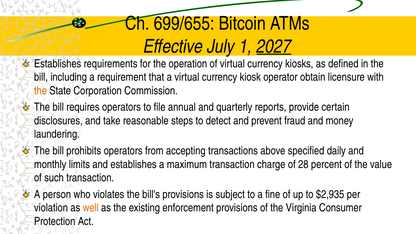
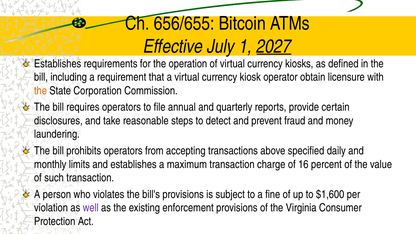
699/655: 699/655 -> 656/655 (184, 24)
28: 28 -> 16 (303, 164)
$2,935: $2,935 -> $1,600 (330, 194)
well colour: orange -> purple (91, 208)
